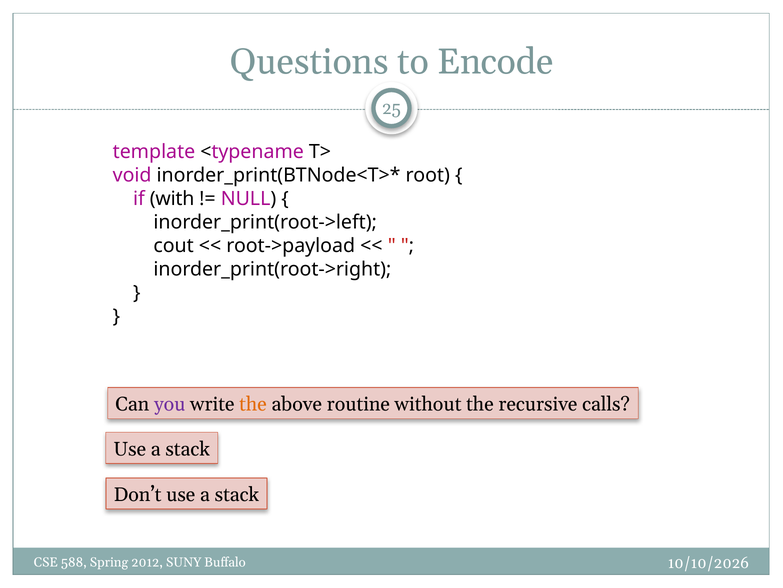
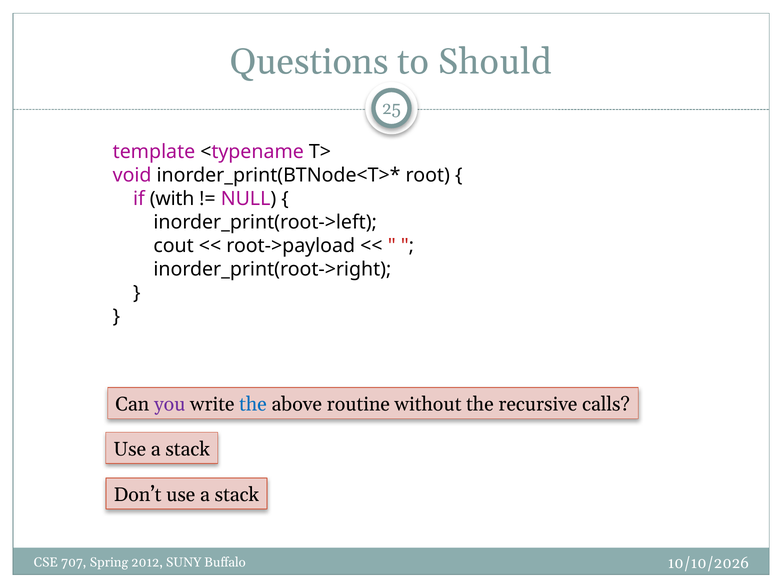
Encode: Encode -> Should (495, 62)
the colour: orange -> blue (253, 404)
588: 588 -> 707 (74, 562)
